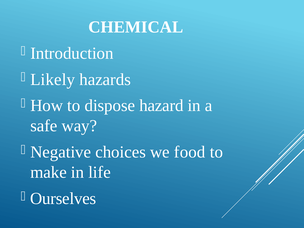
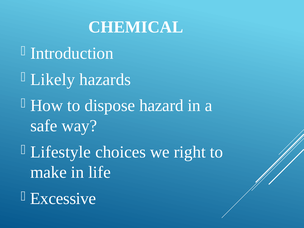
Negative: Negative -> Lifestyle (61, 152)
food: food -> right (190, 152)
Ourselves: Ourselves -> Excessive (63, 198)
